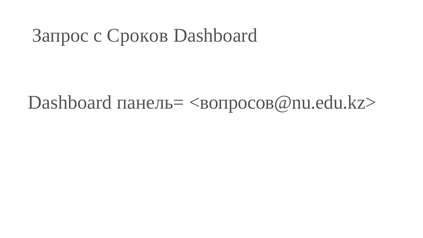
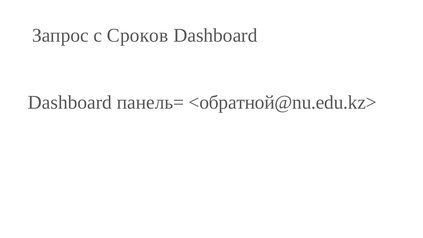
<вопросов@nu.edu.kz>: <вопросов@nu.edu.kz> -> <обратной@nu.edu.kz> (283, 102)
